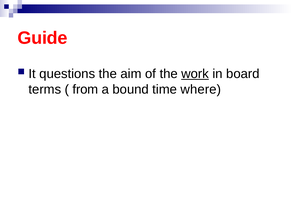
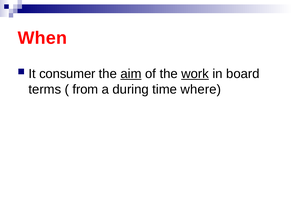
Guide: Guide -> When (42, 38)
questions: questions -> consumer (67, 74)
aim underline: none -> present (131, 74)
bound: bound -> during (131, 89)
